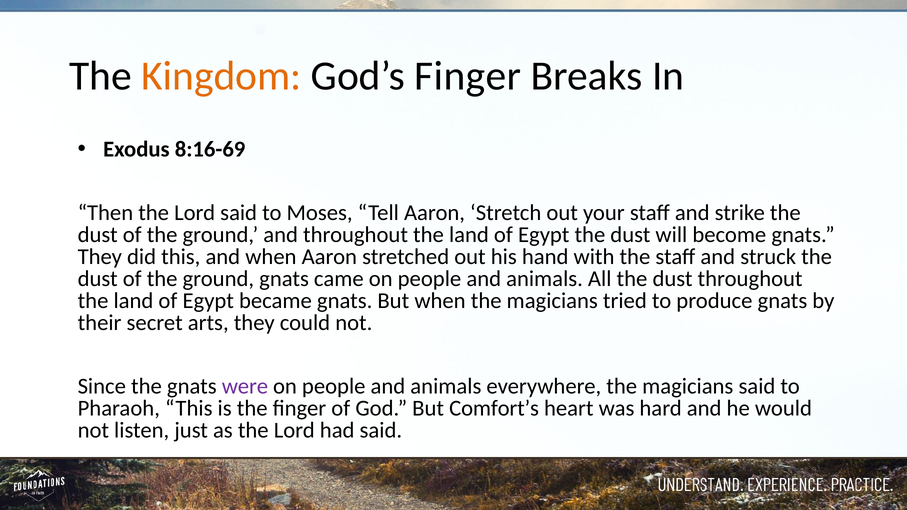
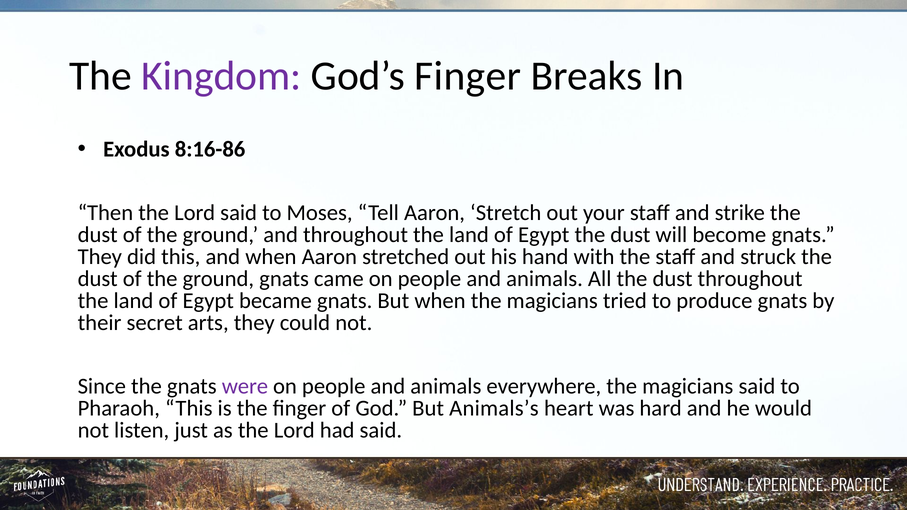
Kingdom colour: orange -> purple (221, 76)
8:16-69: 8:16-69 -> 8:16-86 (210, 149)
Comfort’s: Comfort’s -> Animals’s (494, 409)
